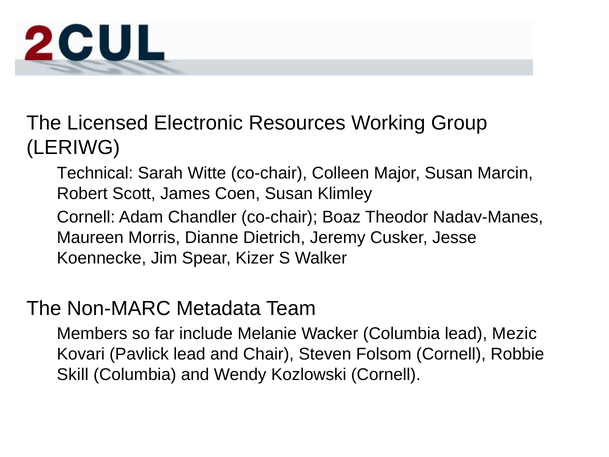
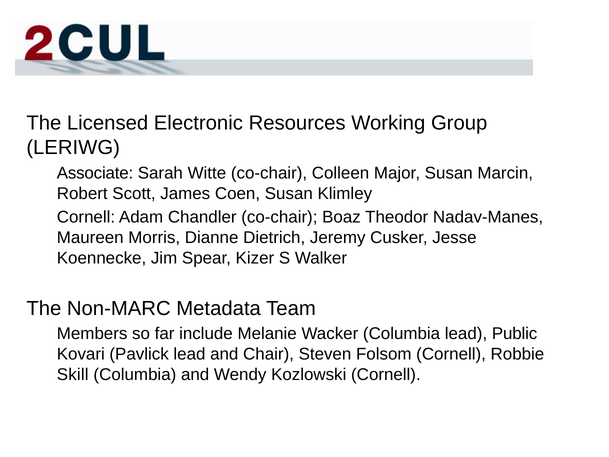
Technical: Technical -> Associate (95, 173)
Mezic: Mezic -> Public (515, 334)
